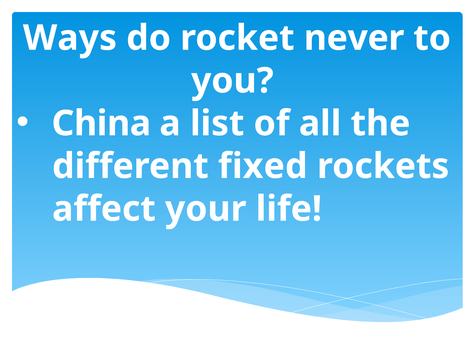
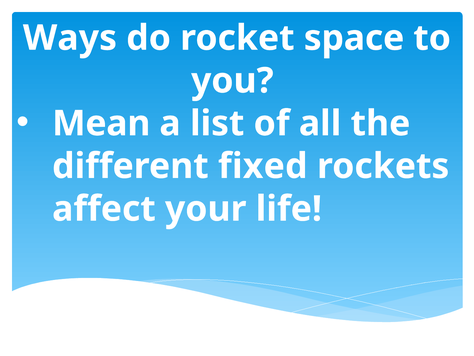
never: never -> space (354, 38)
China: China -> Mean (101, 123)
